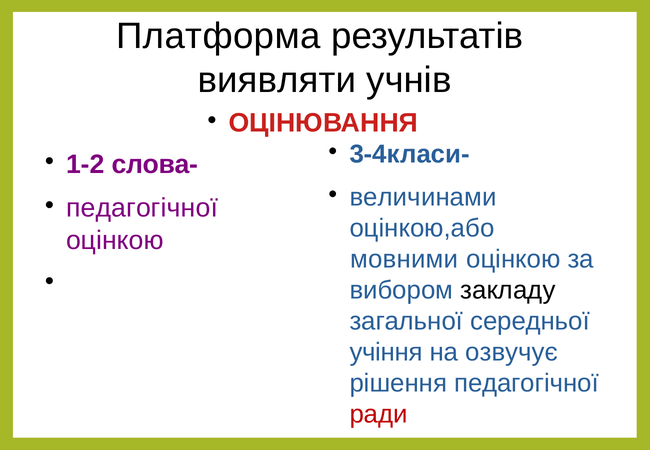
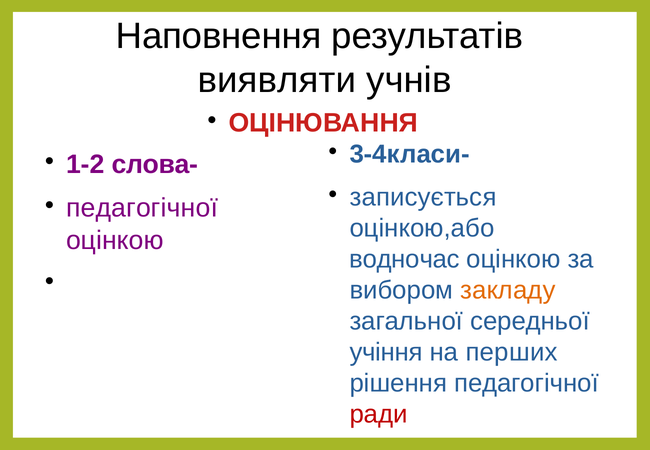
Платформа: Платформа -> Наповнення (219, 36)
величинами: величинами -> записується (423, 197)
мовними: мовними -> водночас (404, 259)
закладу colour: black -> orange (508, 290)
озвучує: озвучує -> перших (512, 352)
